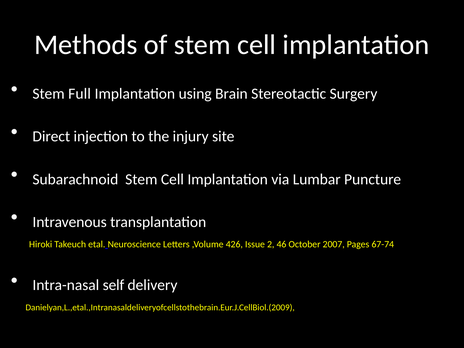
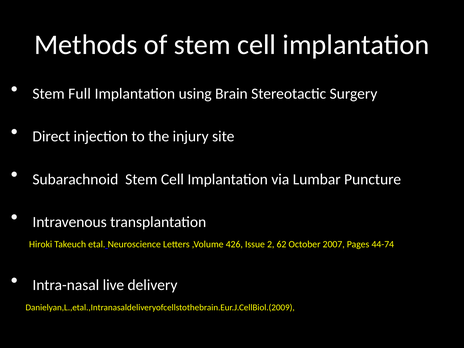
46: 46 -> 62 (281, 244)
67-74: 67-74 -> 44-74 (383, 244)
self: self -> live (113, 285)
